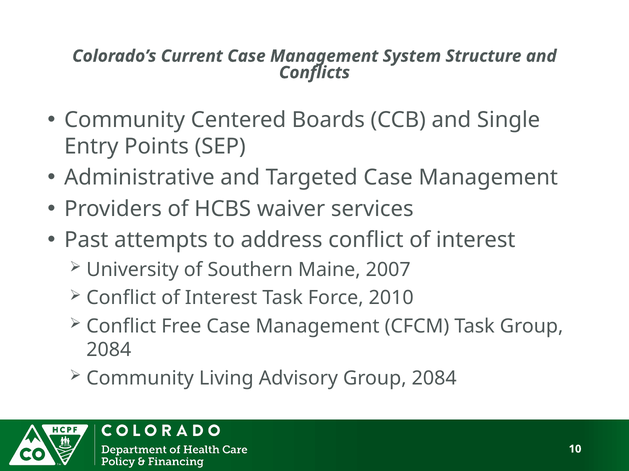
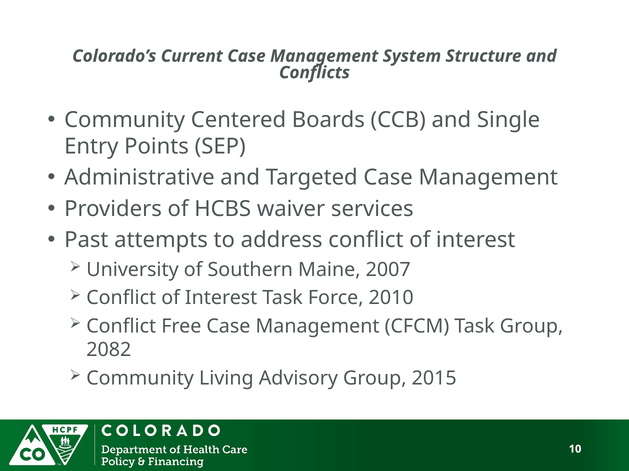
2084: 2084 -> 2082 (109, 350)
Advisory Group 2084: 2084 -> 2015 (434, 379)
